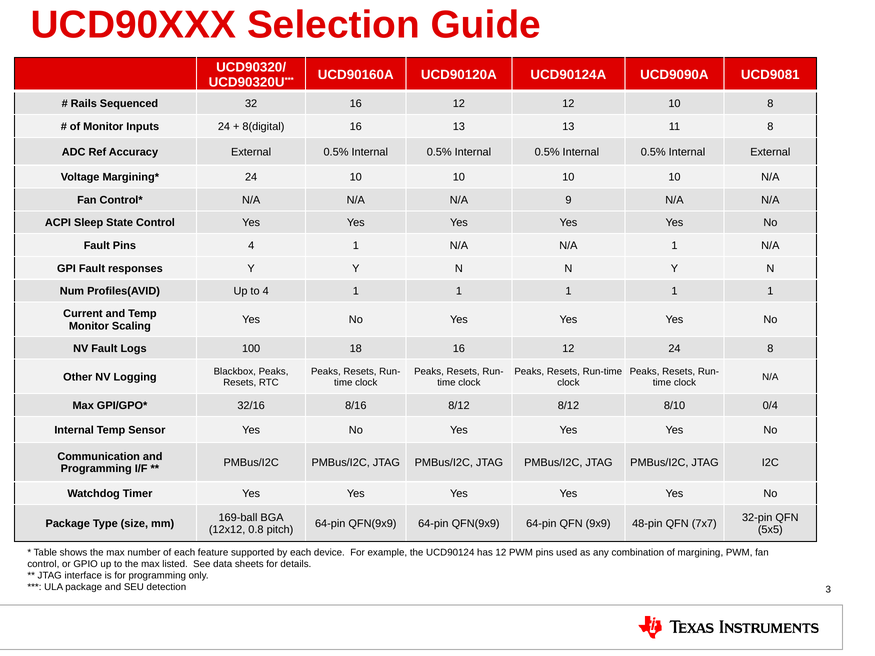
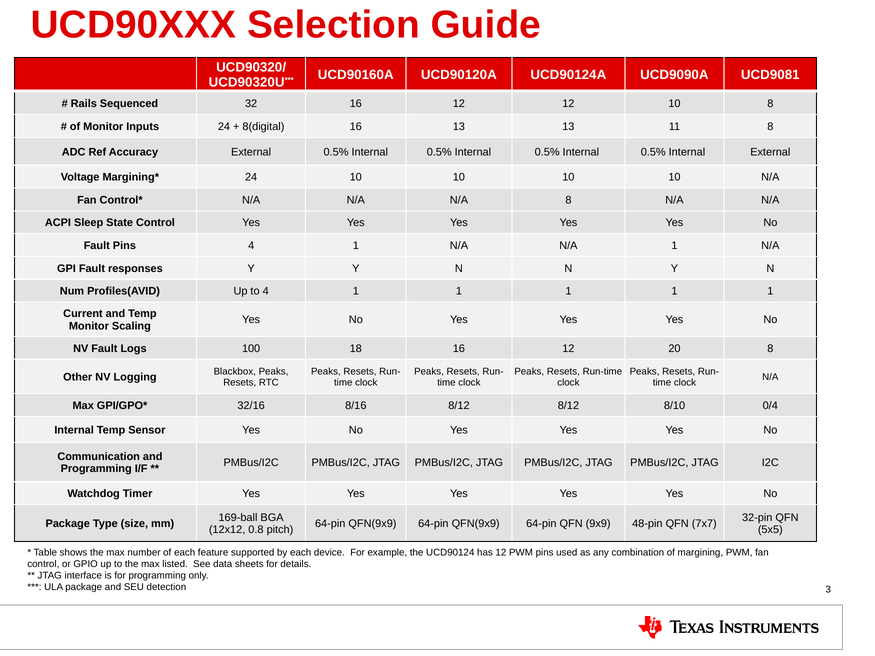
N/A 9: 9 -> 8 (568, 200)
12 24: 24 -> 20 (674, 349)
